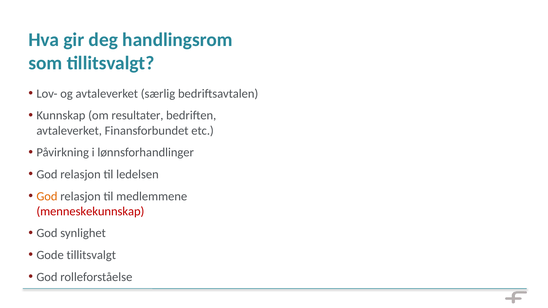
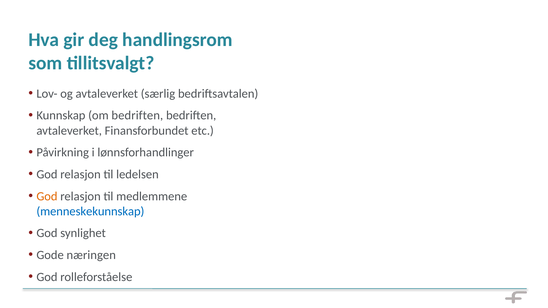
om resultater: resultater -> bedriften (137, 116)
menneskekunnskap colour: red -> blue (90, 211)
Gode tillitsvalgt: tillitsvalgt -> næringen (91, 255)
